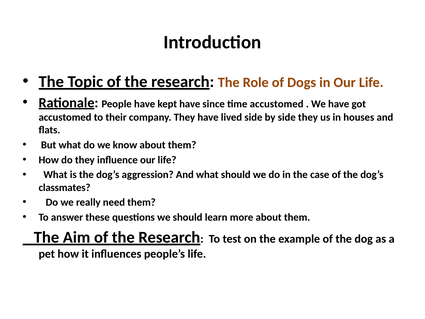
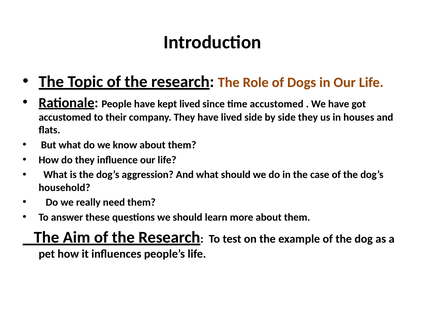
kept have: have -> lived (190, 104)
classmates: classmates -> household (64, 187)
